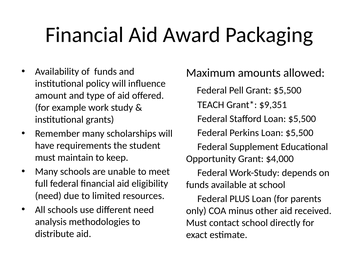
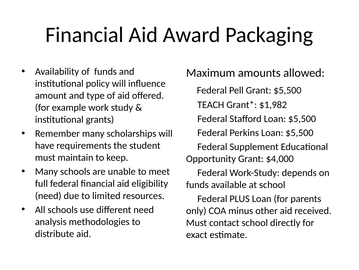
$9,351: $9,351 -> $1,982 (273, 104)
